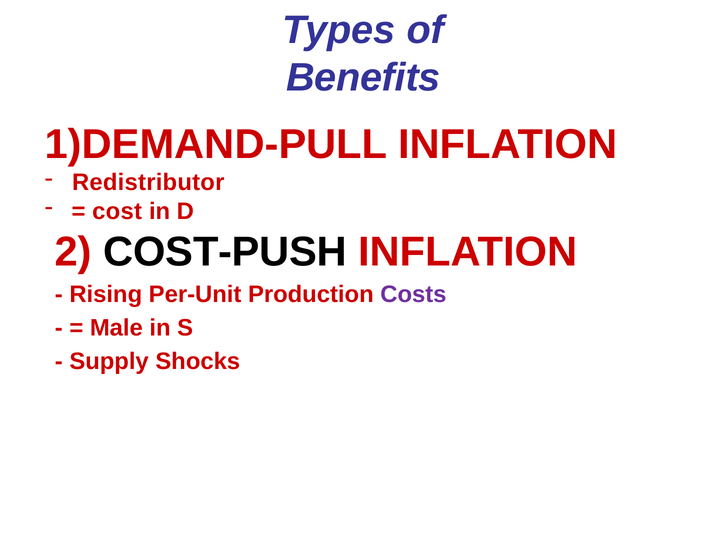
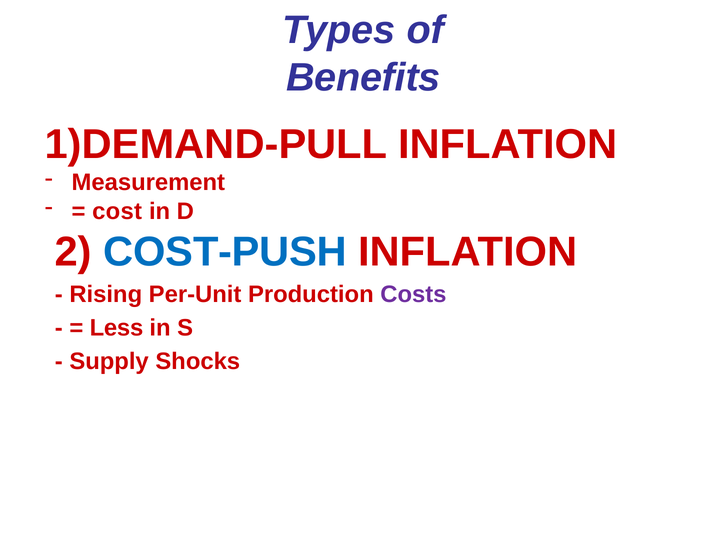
Redistributor: Redistributor -> Measurement (148, 183)
COST-PUSH colour: black -> blue (225, 252)
Male: Male -> Less (116, 328)
